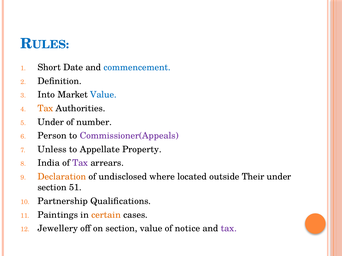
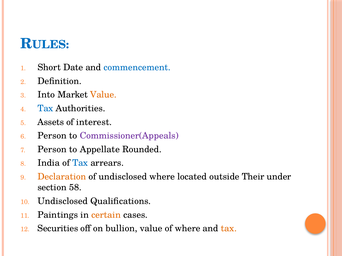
Value colour: blue -> orange (103, 95)
Tax colour: orange -> blue (45, 109)
Under: Under -> Assets (51, 122)
number: number -> interest (94, 122)
Unless: Unless -> Person (52, 150)
Property: Property -> Rounded (142, 150)
Tax colour: purple -> blue (80, 163)
51: 51 -> 58 (75, 188)
Partnership: Partnership -> Undisclosed (63, 202)
Jewellery: Jewellery -> Securities (58, 229)
on section: section -> bullion (122, 229)
of notice: notice -> where (188, 229)
tax colour: purple -> orange (229, 229)
